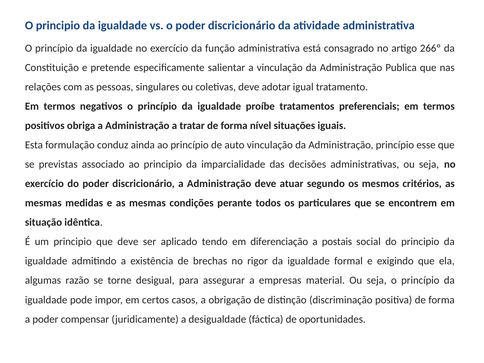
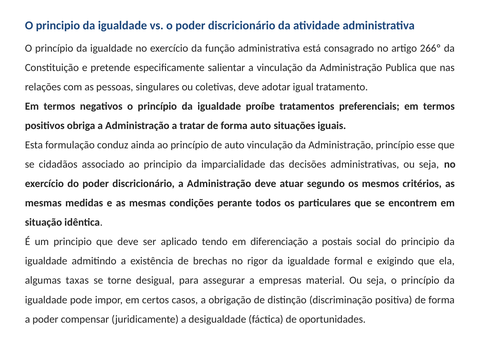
forma nível: nível -> auto (261, 126)
previstas: previstas -> cidadãos (58, 164)
razão: razão -> taxas (77, 280)
